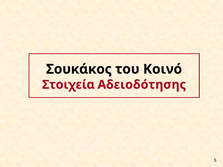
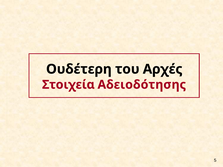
Σουκάκος: Σουκάκος -> Ουδέτερη (79, 69)
Κοινό: Κοινό -> Αρχές (163, 69)
